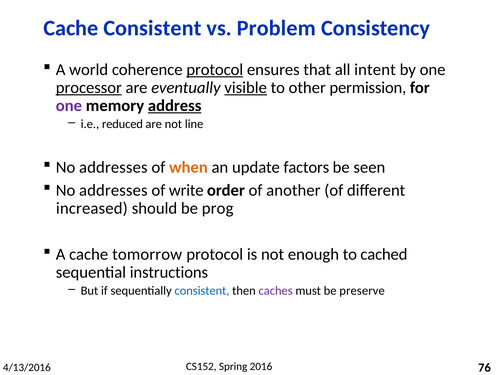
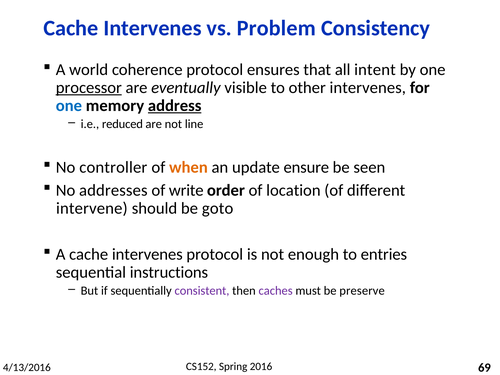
Consistent: Consistent -> Intervenes (152, 28)
protocol underline: present -> none (215, 70)
visible underline: present -> none (246, 88)
other permission: permission -> intervenes (368, 88)
one colour: purple -> blue (69, 106)
addresses: addresses -> controller (113, 167)
factors: factors -> ensure (306, 167)
another: another -> location (293, 190)
increased: increased -> intervene (92, 208)
prog: prog -> goto (218, 208)
A cache tomorrow: tomorrow -> intervenes (147, 254)
cached: cached -> entries (384, 254)
consistent colour: blue -> purple (202, 291)
76: 76 -> 69 (484, 368)
